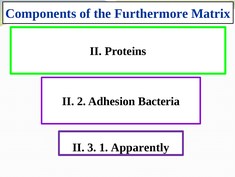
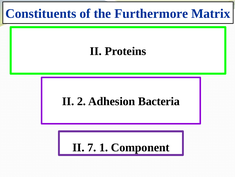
Components: Components -> Constituents (41, 13)
3: 3 -> 7 (92, 147)
Apparently: Apparently -> Component (140, 147)
